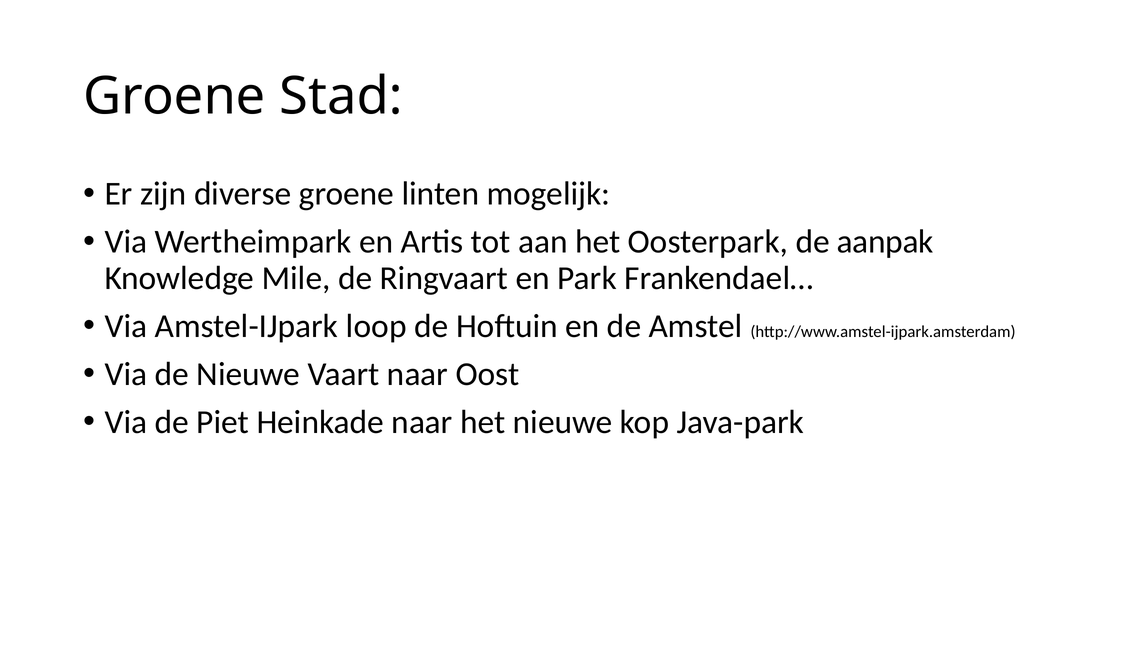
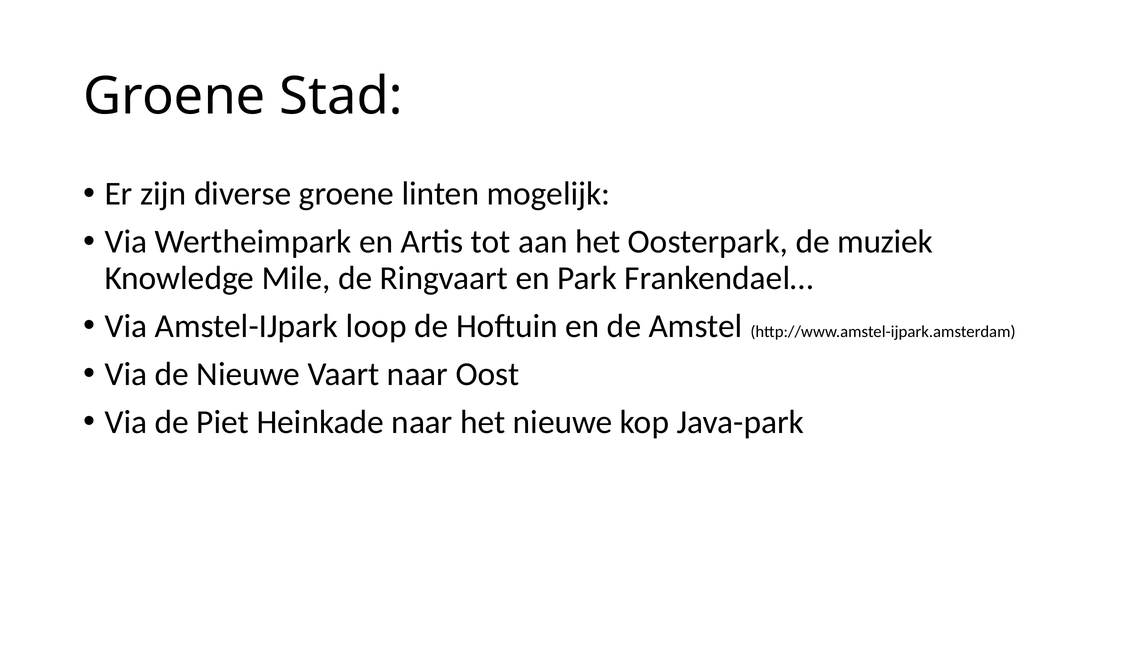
aanpak: aanpak -> muziek (885, 242)
